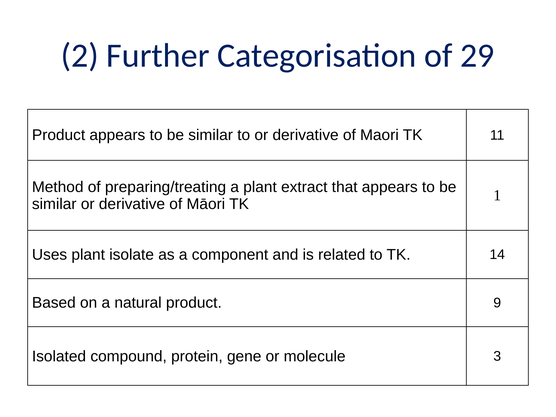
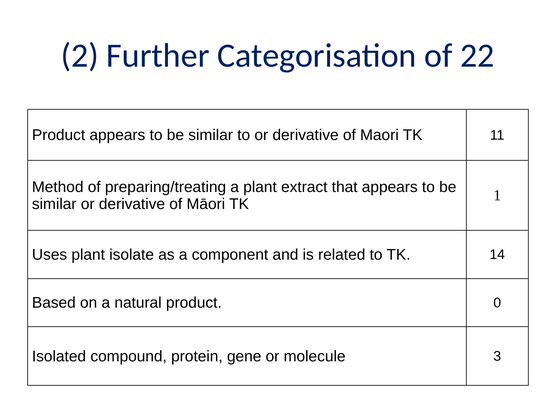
29: 29 -> 22 (477, 55)
9: 9 -> 0 (497, 303)
